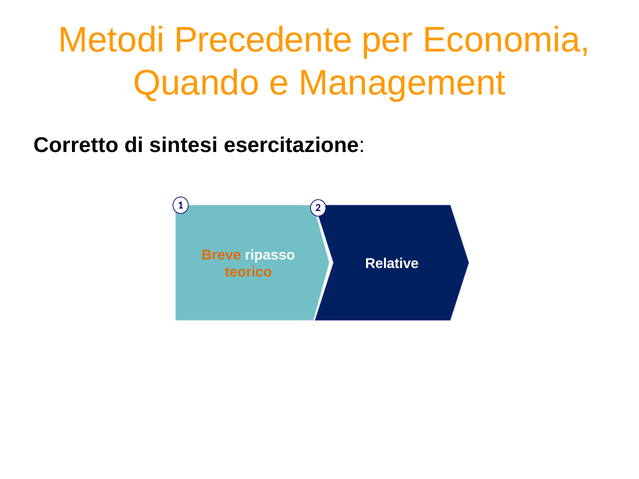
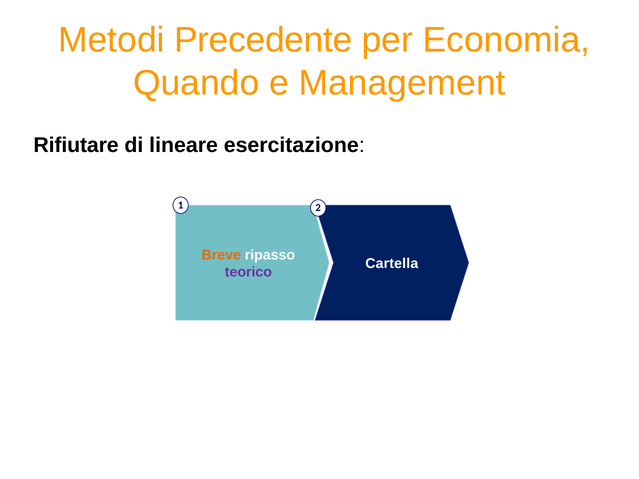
Corretto: Corretto -> Rifiutare (76, 145)
sintesi: sintesi -> lineare (184, 145)
Relative: Relative -> Cartella (392, 264)
teorico colour: orange -> purple (248, 272)
